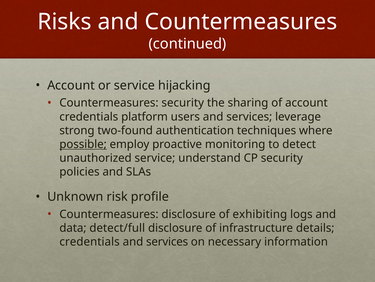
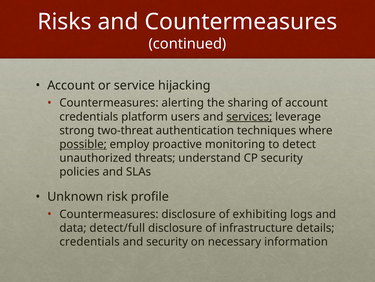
Countermeasures security: security -> alerting (183, 103)
services underline: none -> present (249, 116)
two-found: two-found -> two-threat (125, 130)
unauthorized service: service -> threats (155, 158)
services: services -> security (167, 241)
